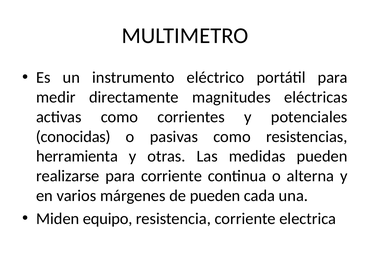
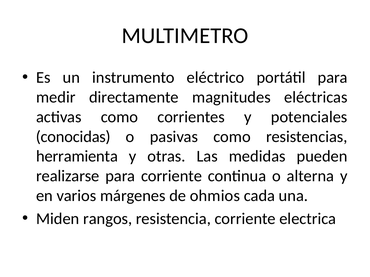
de pueden: pueden -> ohmios (215, 196)
equipo: equipo -> rangos (108, 219)
